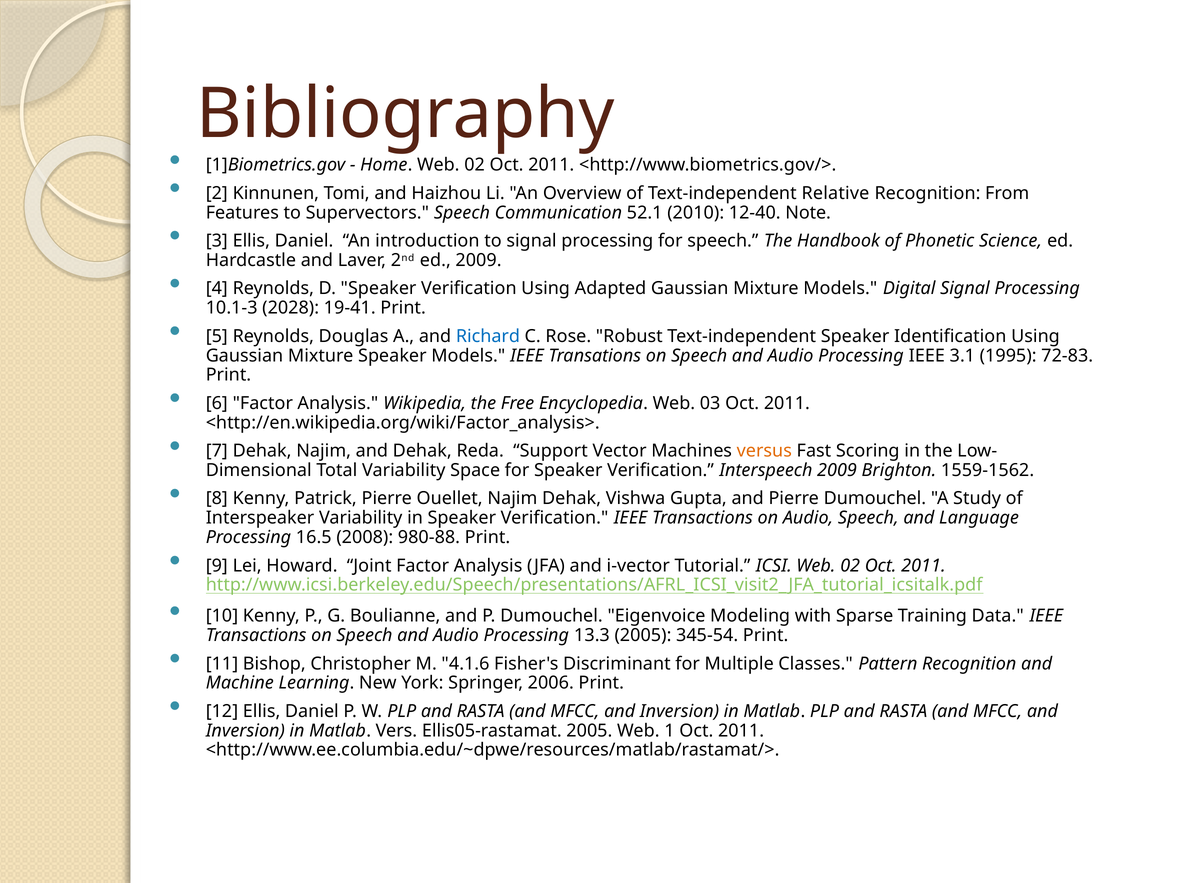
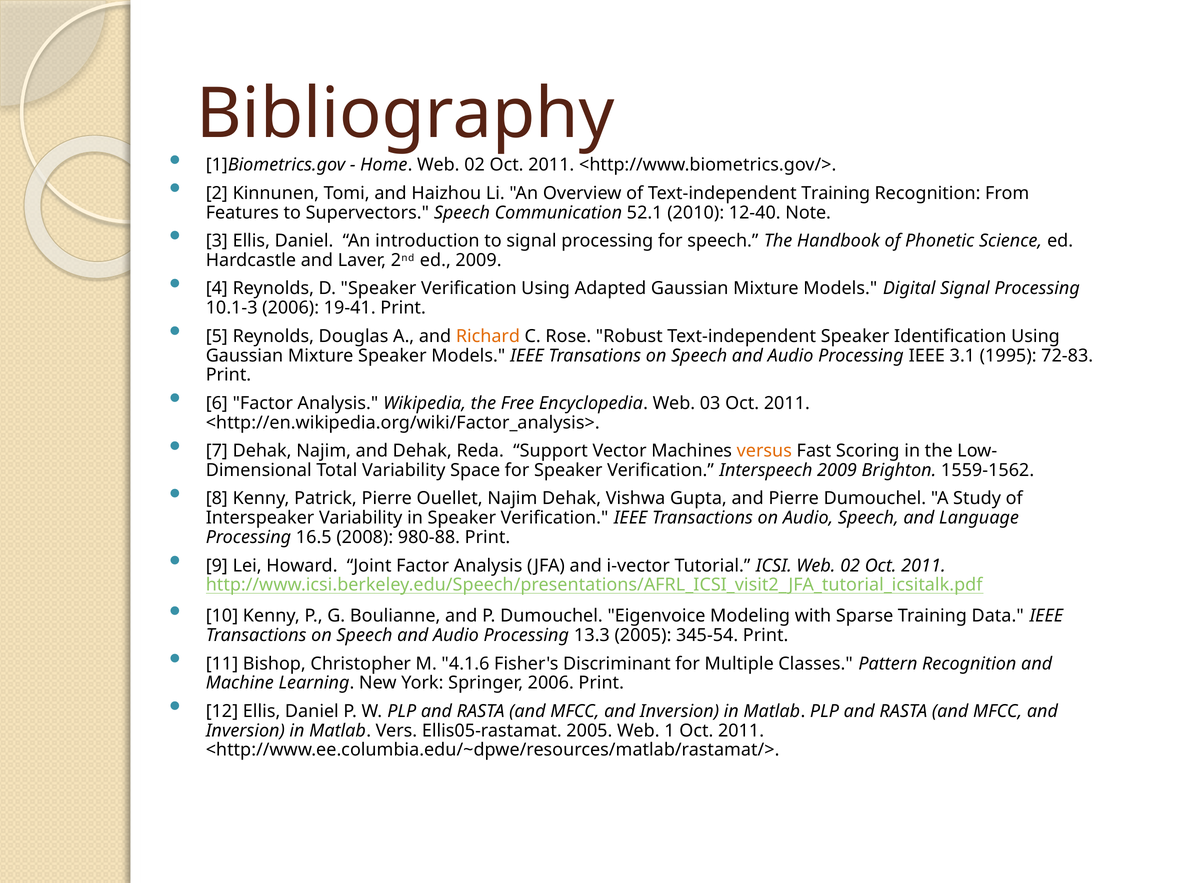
Text-independent Relative: Relative -> Training (836, 193)
10.1-3 2028: 2028 -> 2006 (291, 308)
Richard colour: blue -> orange (488, 336)
